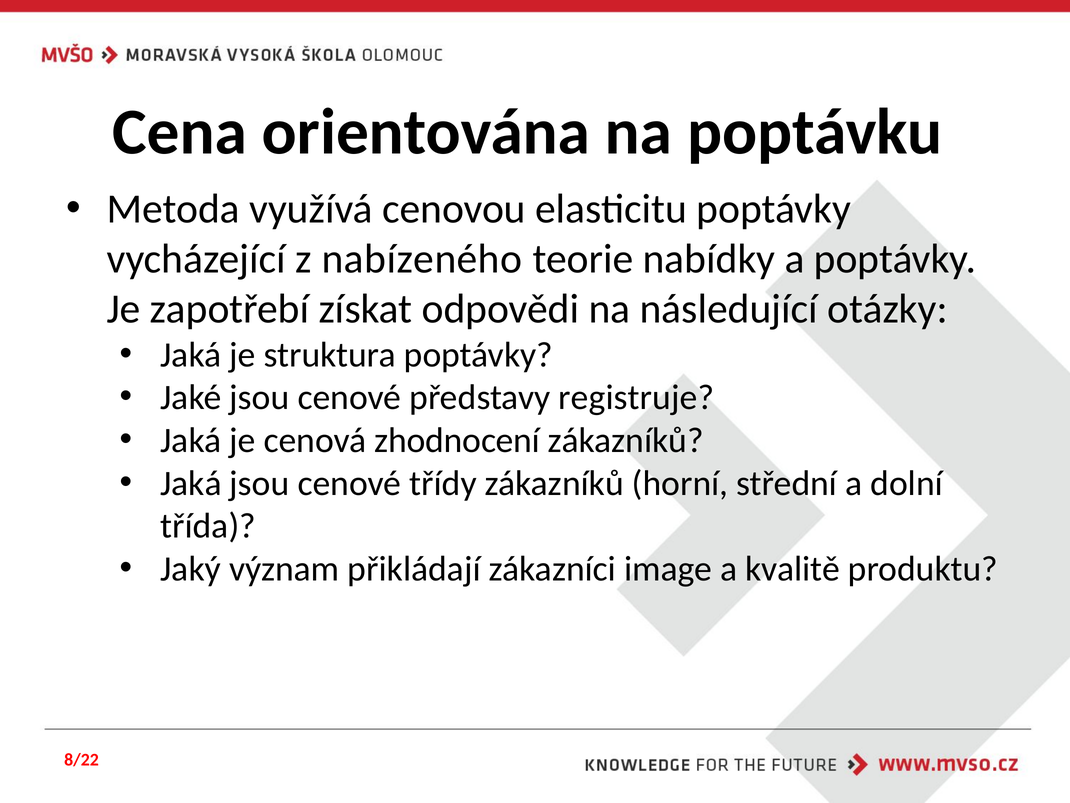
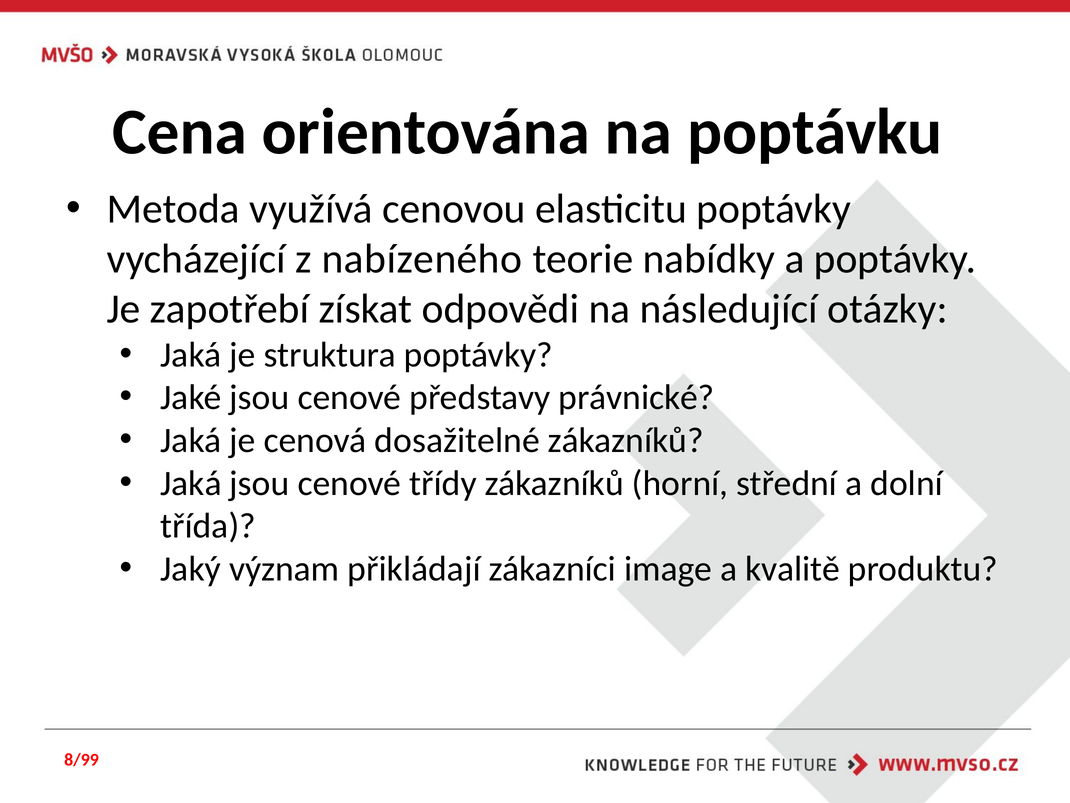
registruje: registruje -> právnické (636, 397)
zhodnocení: zhodnocení -> dosažitelné (457, 440)
8/22: 8/22 -> 8/99 (81, 759)
